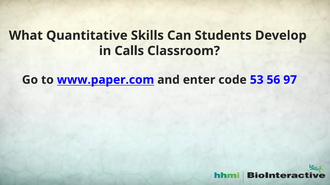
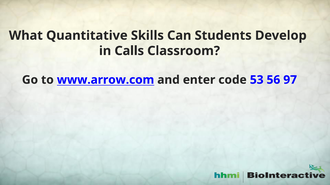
www.paper.com: www.paper.com -> www.arrow.com (106, 80)
